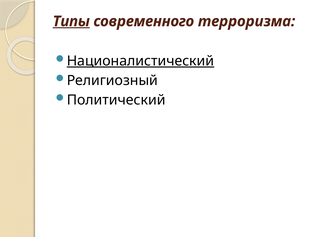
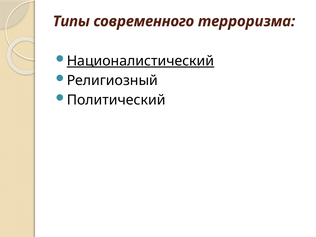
Типы underline: present -> none (71, 21)
